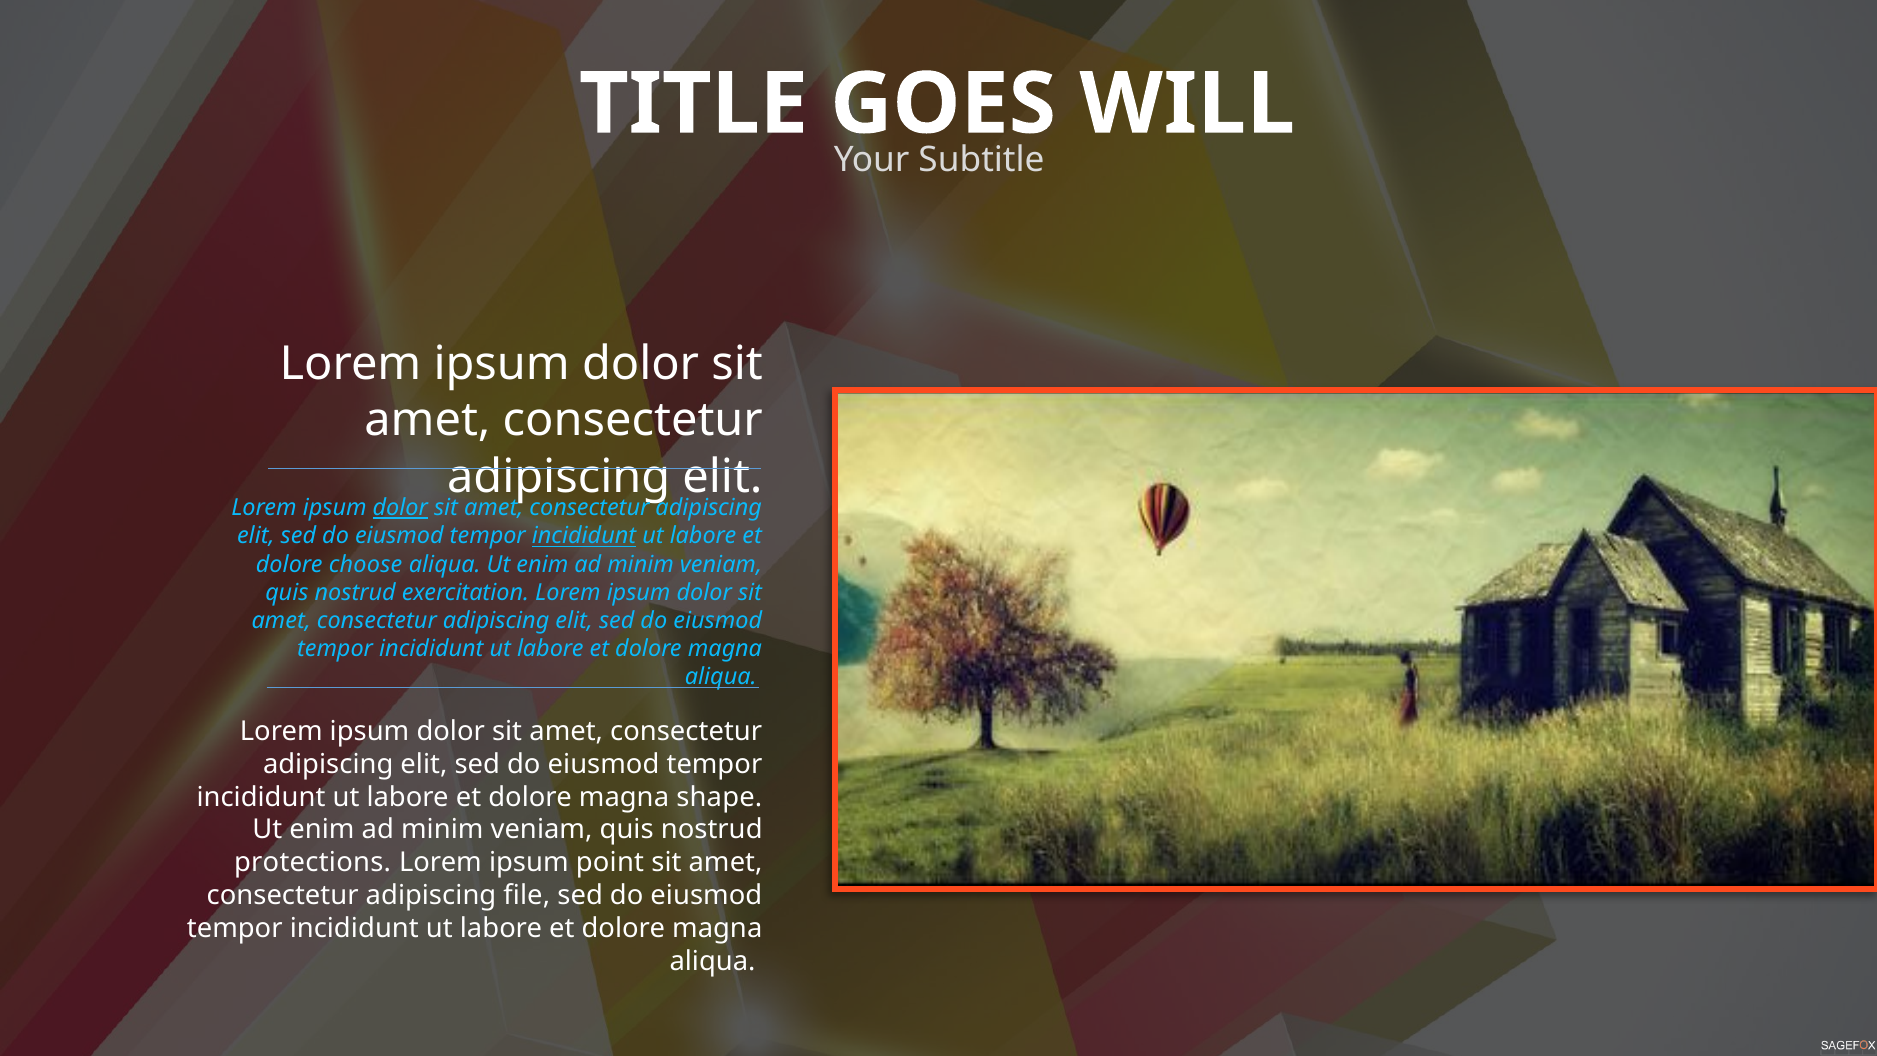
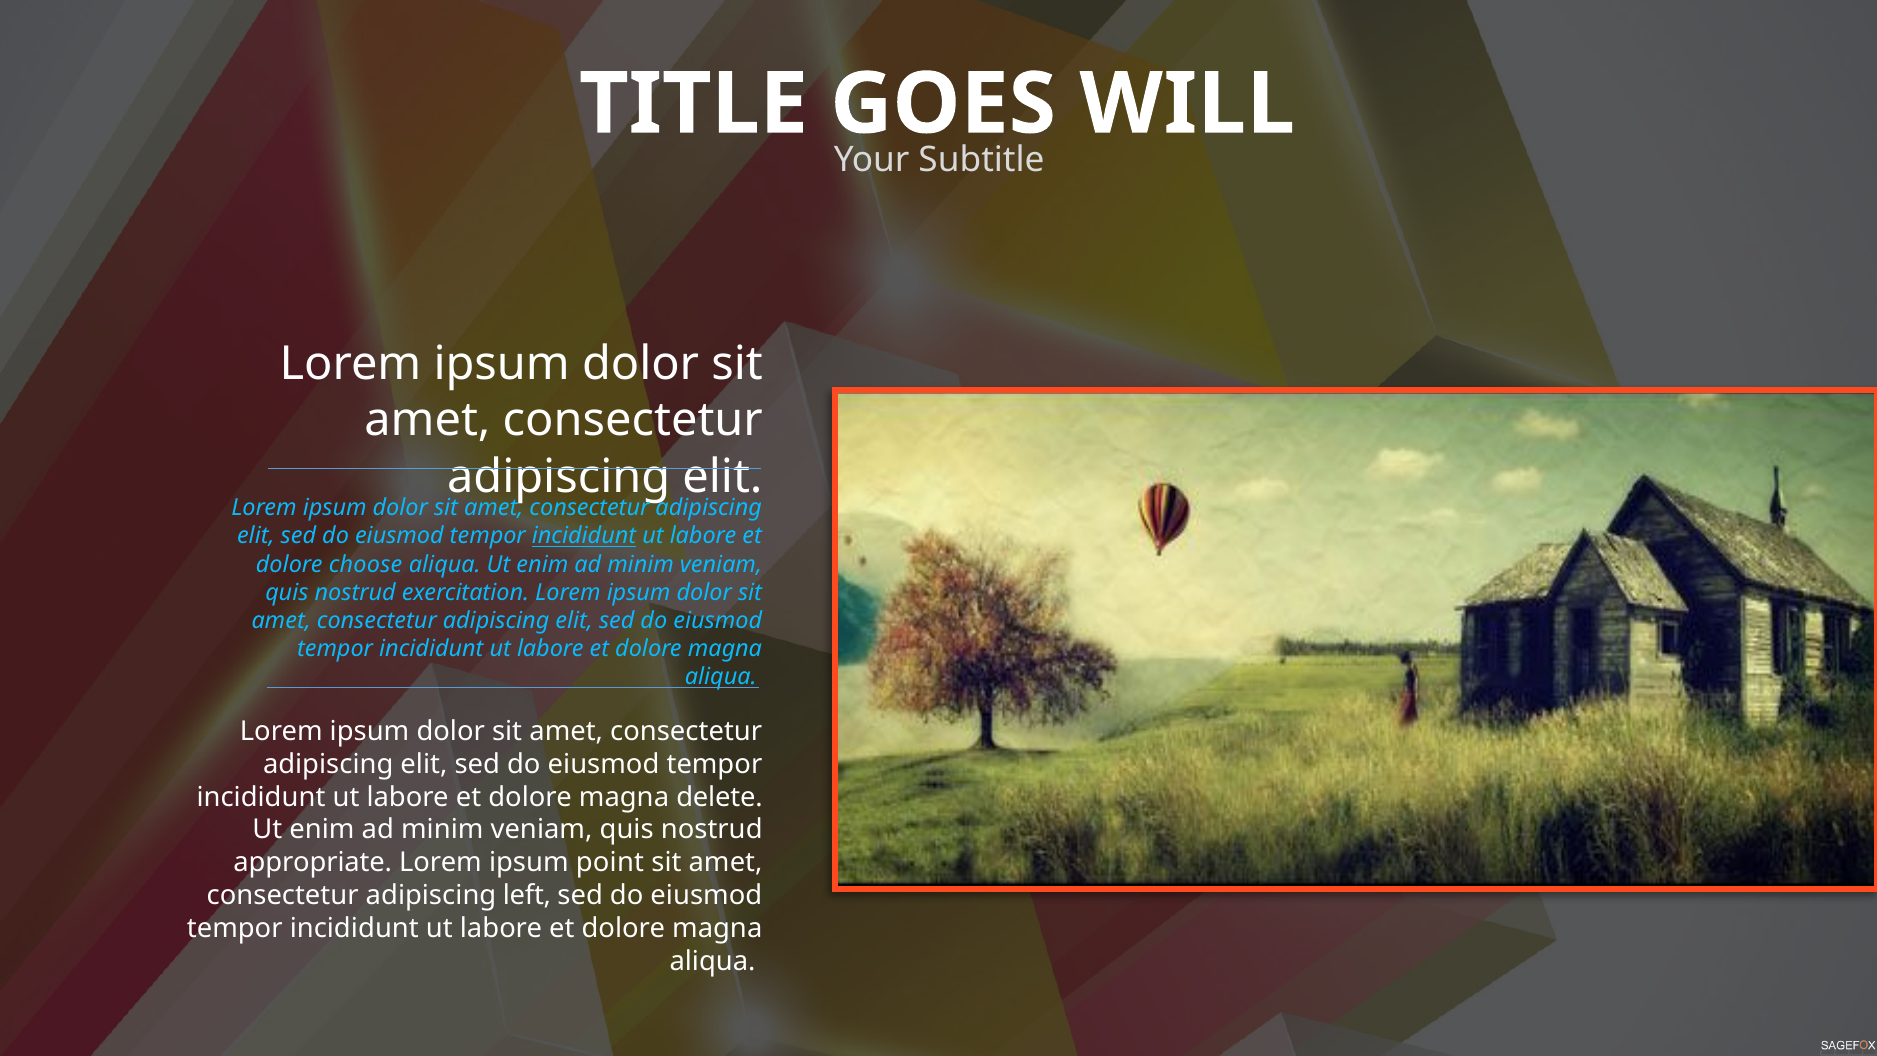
dolor underline: present -> none (400, 508)
shape: shape -> delete (719, 797)
protections: protections -> appropriate (313, 863)
file: file -> left (527, 895)
